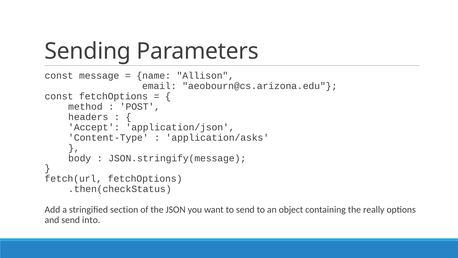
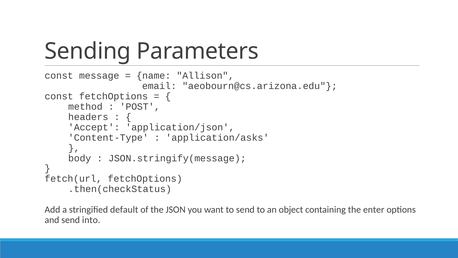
section: section -> default (124, 209)
really: really -> enter (374, 209)
